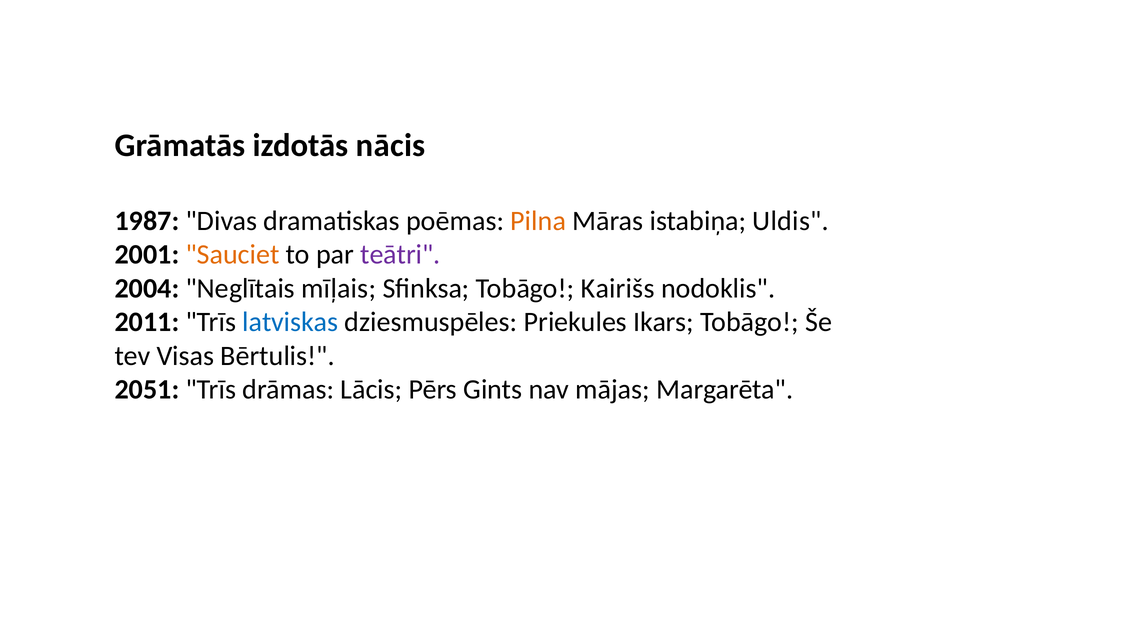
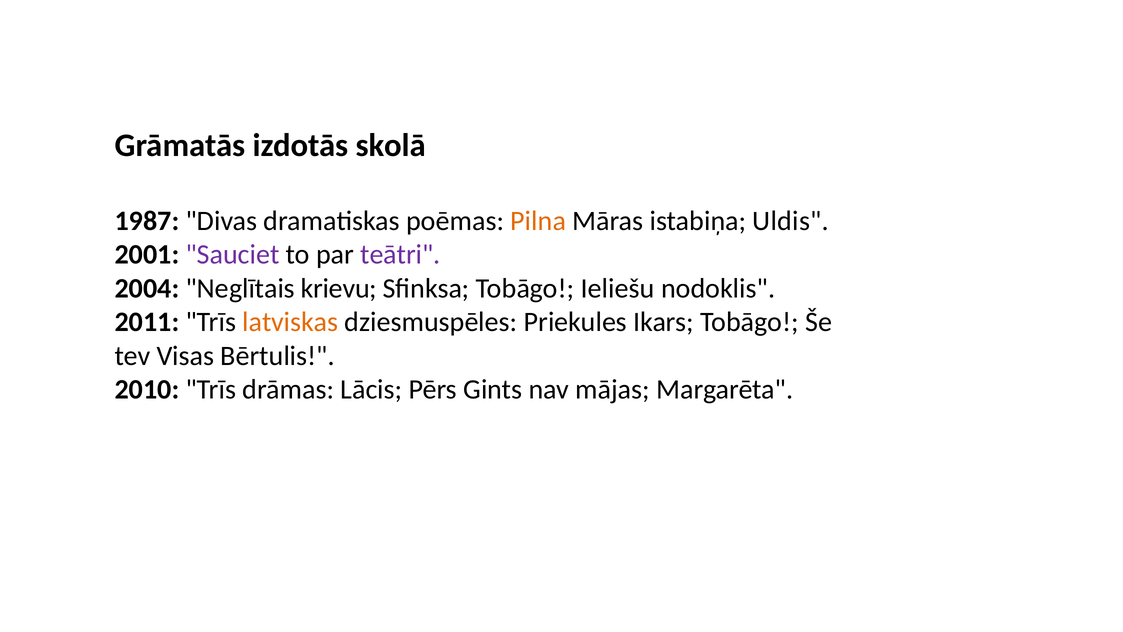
nācis: nācis -> skolā (391, 145)
Sauciet colour: orange -> purple (233, 255)
mīļais: mīļais -> krievu (339, 288)
Kairišs: Kairišs -> Ieliešu (618, 288)
latviskas colour: blue -> orange (290, 322)
2051: 2051 -> 2010 (147, 389)
